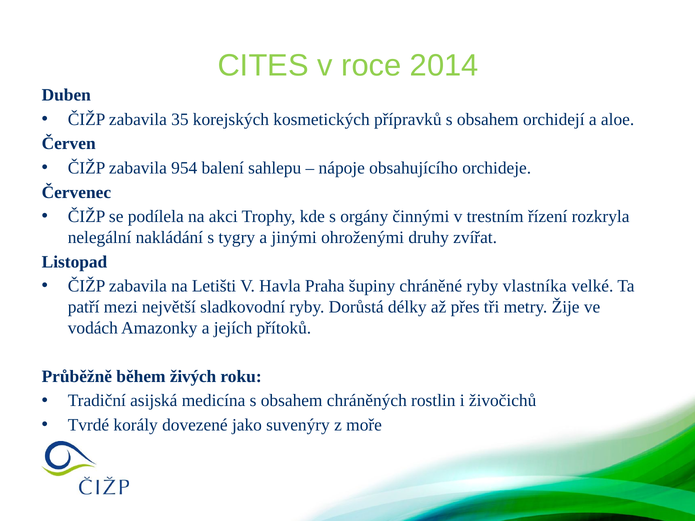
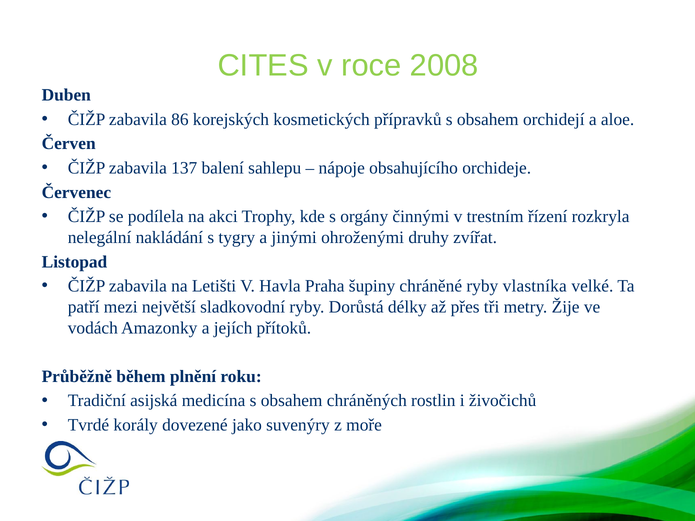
2014: 2014 -> 2008 (444, 65)
35: 35 -> 86 (180, 119)
954: 954 -> 137 (184, 168)
živých: živých -> plnění (193, 377)
